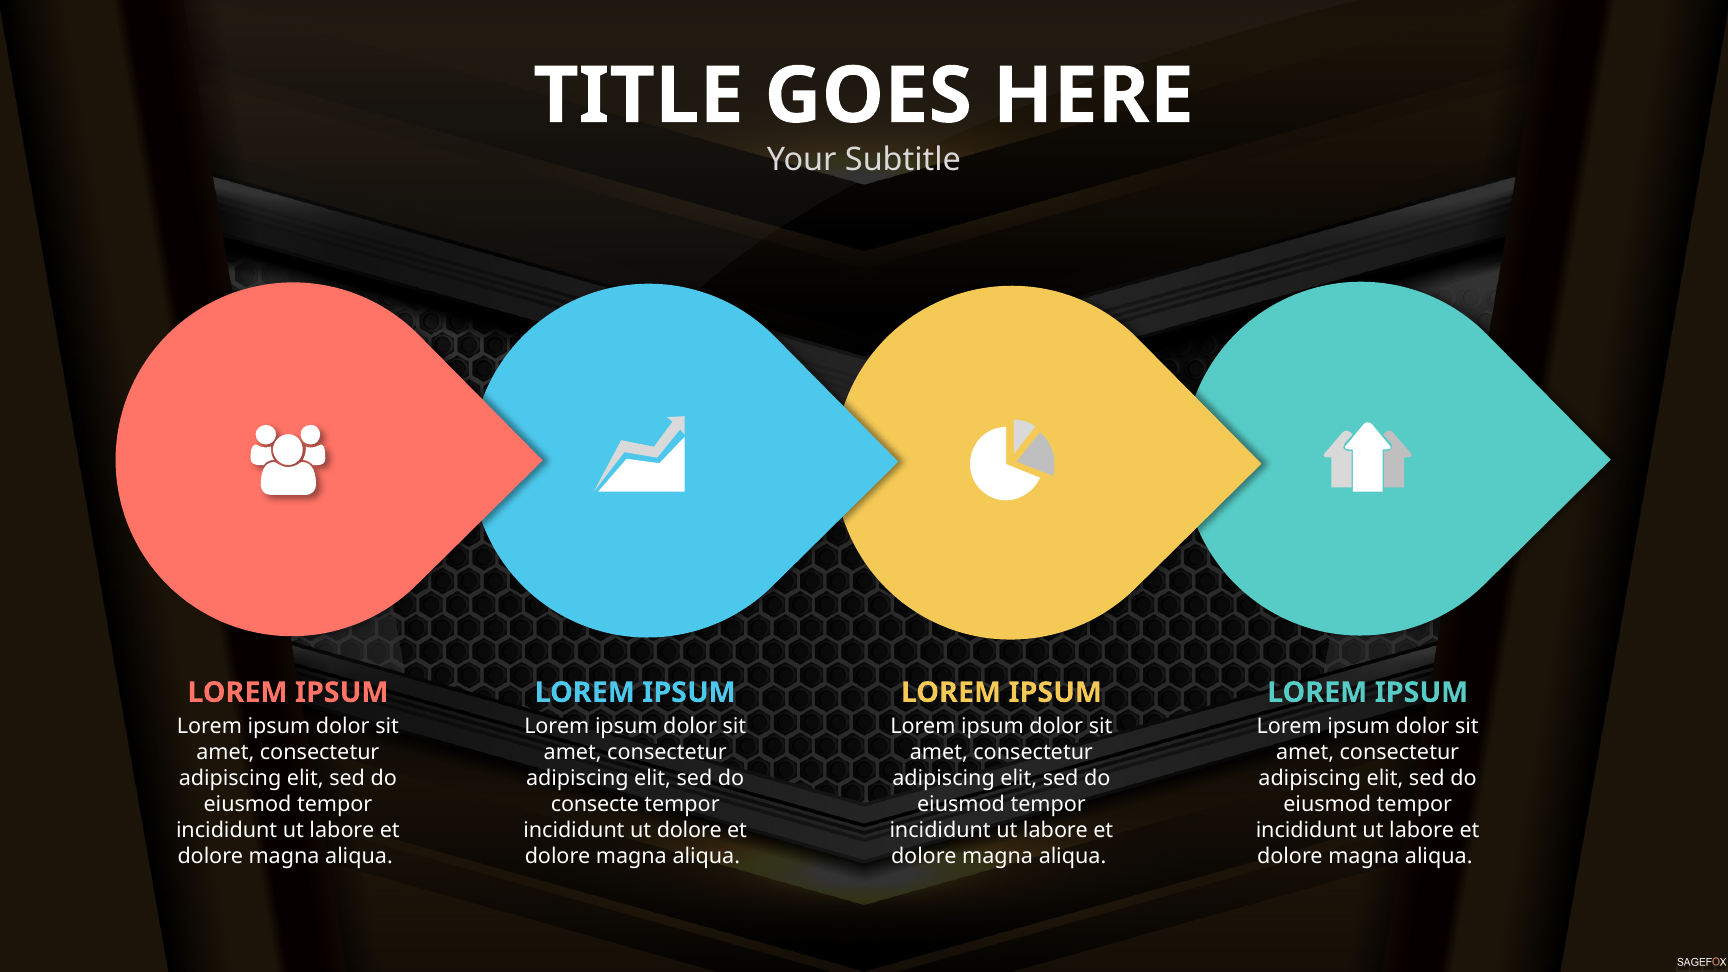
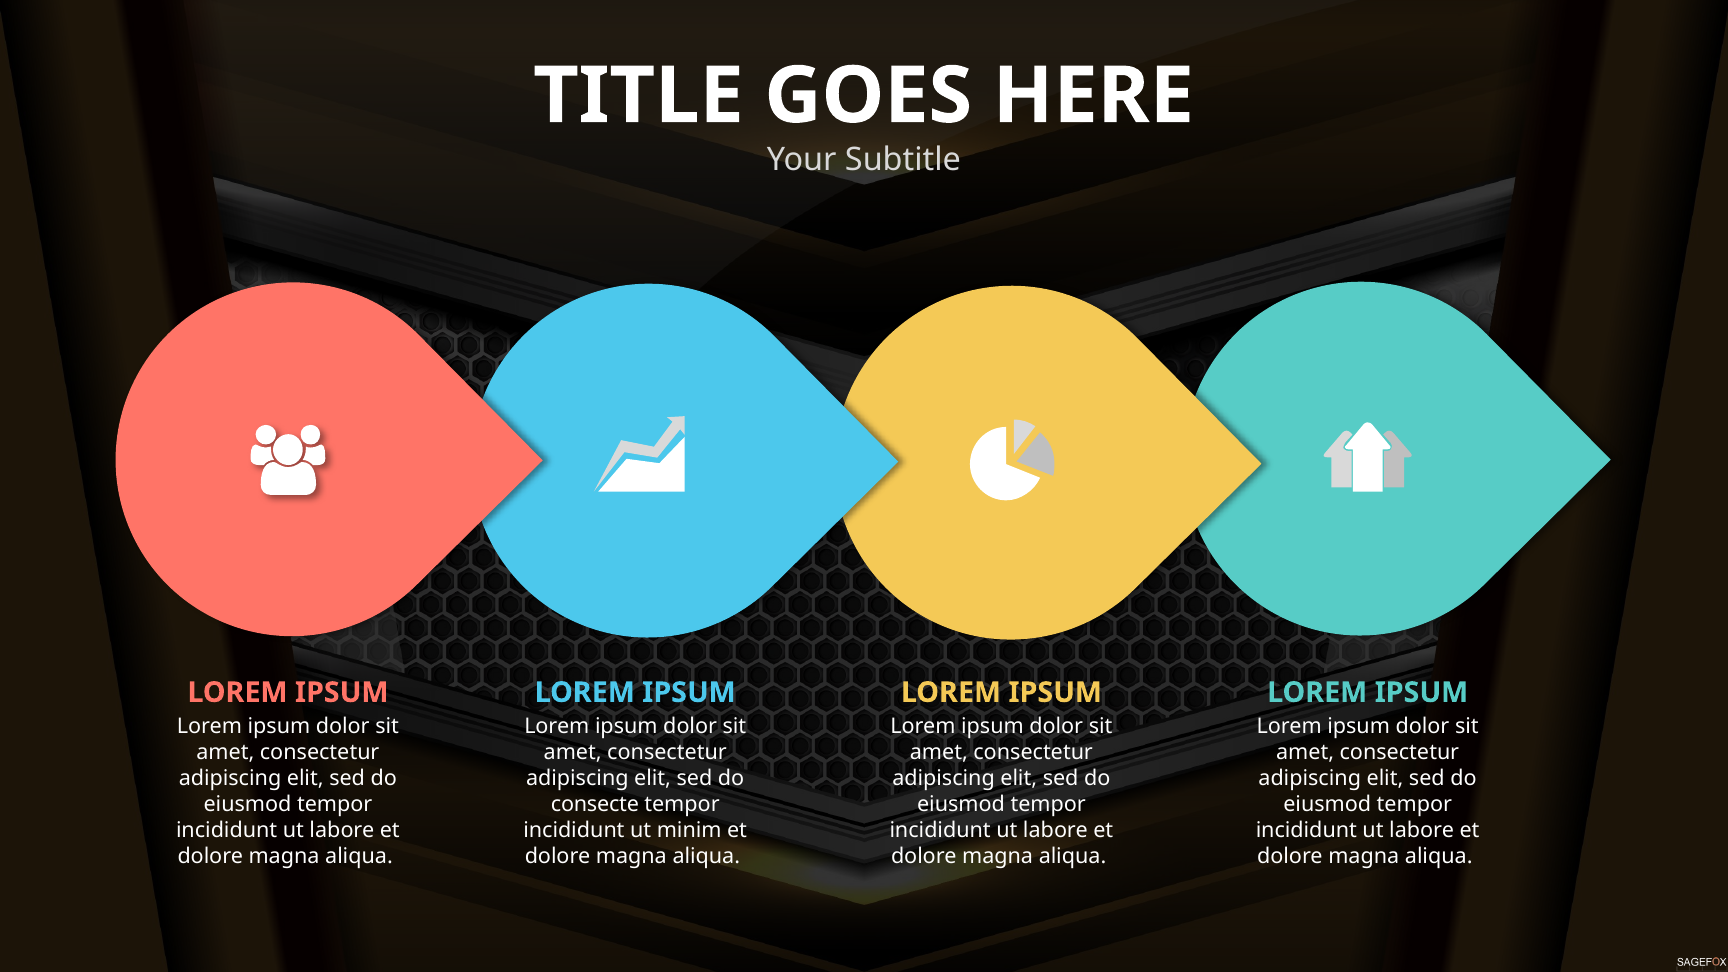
ut dolore: dolore -> minim (689, 830)
